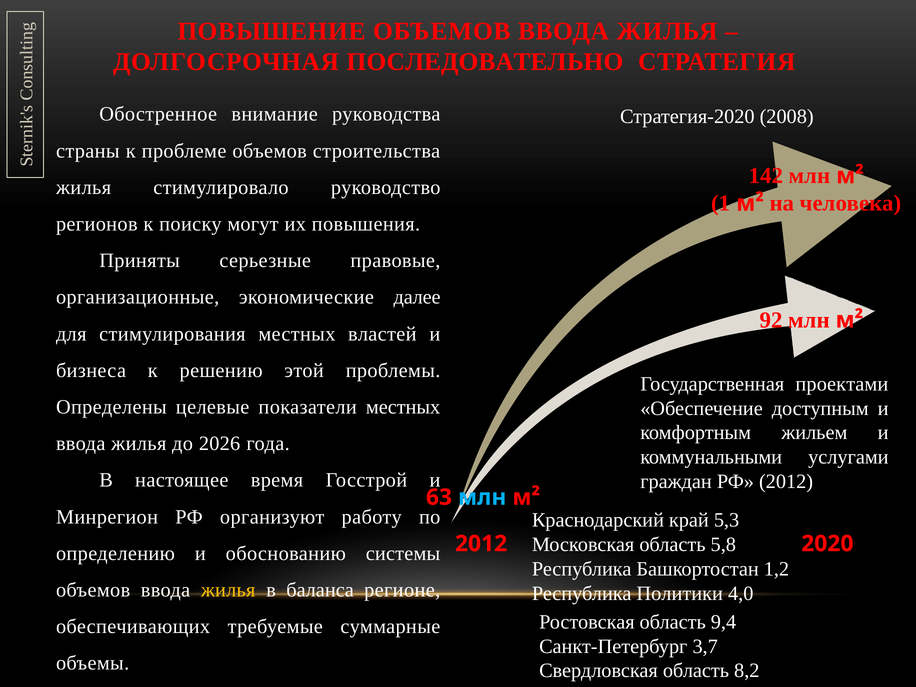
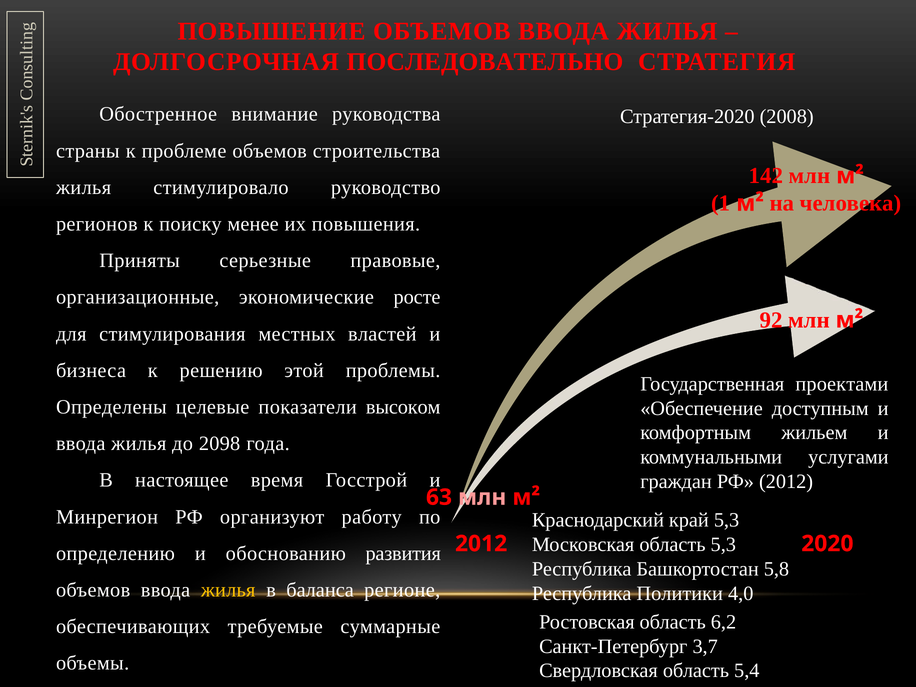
могут: могут -> менее (253, 224)
далее: далее -> росте (417, 297)
показатели местных: местных -> высоком (403, 407)
2026: 2026 -> 2098 (220, 444)
млн colour: light blue -> pink (482, 497)
область 5,8: 5,8 -> 5,3 (723, 545)
системы: системы -> развития (403, 553)
1,2: 1,2 -> 5,8 (776, 569)
9,4: 9,4 -> 6,2 (724, 622)
8,2: 8,2 -> 5,4 (747, 671)
